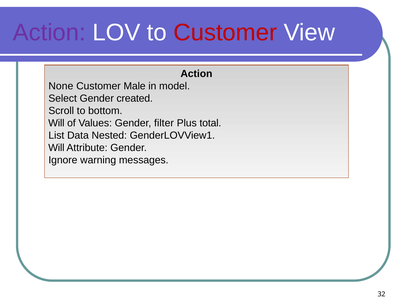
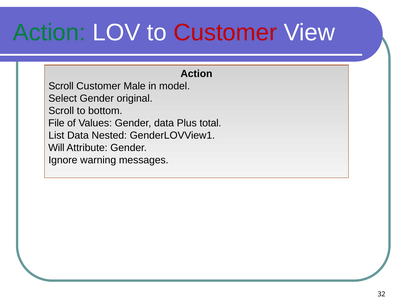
Action colour: purple -> green (49, 32)
None: None -> Scroll (61, 86)
created: created -> original (135, 98)
Will: Will -> File (56, 123)
Gender filter: filter -> data (164, 123)
